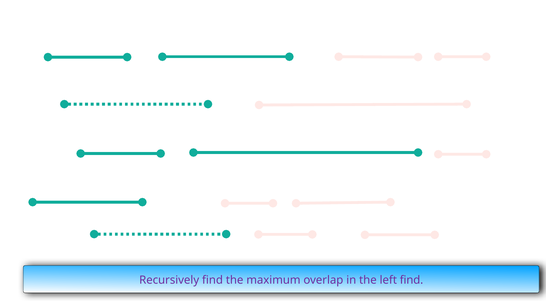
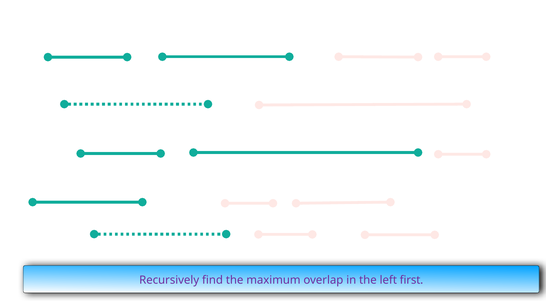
left find: find -> first (412, 280)
